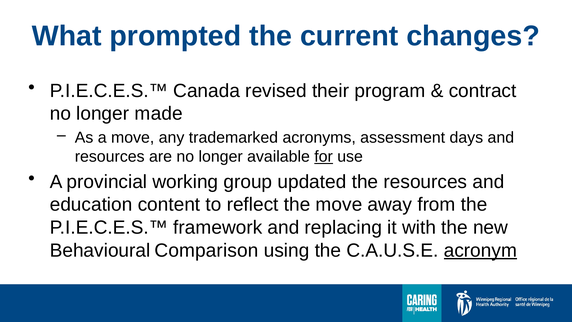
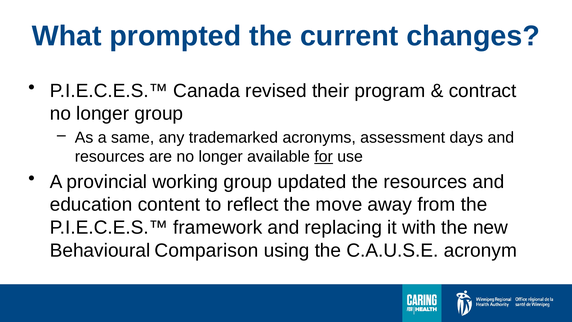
longer made: made -> group (159, 114)
a move: move -> same (133, 138)
acronym underline: present -> none (480, 250)
